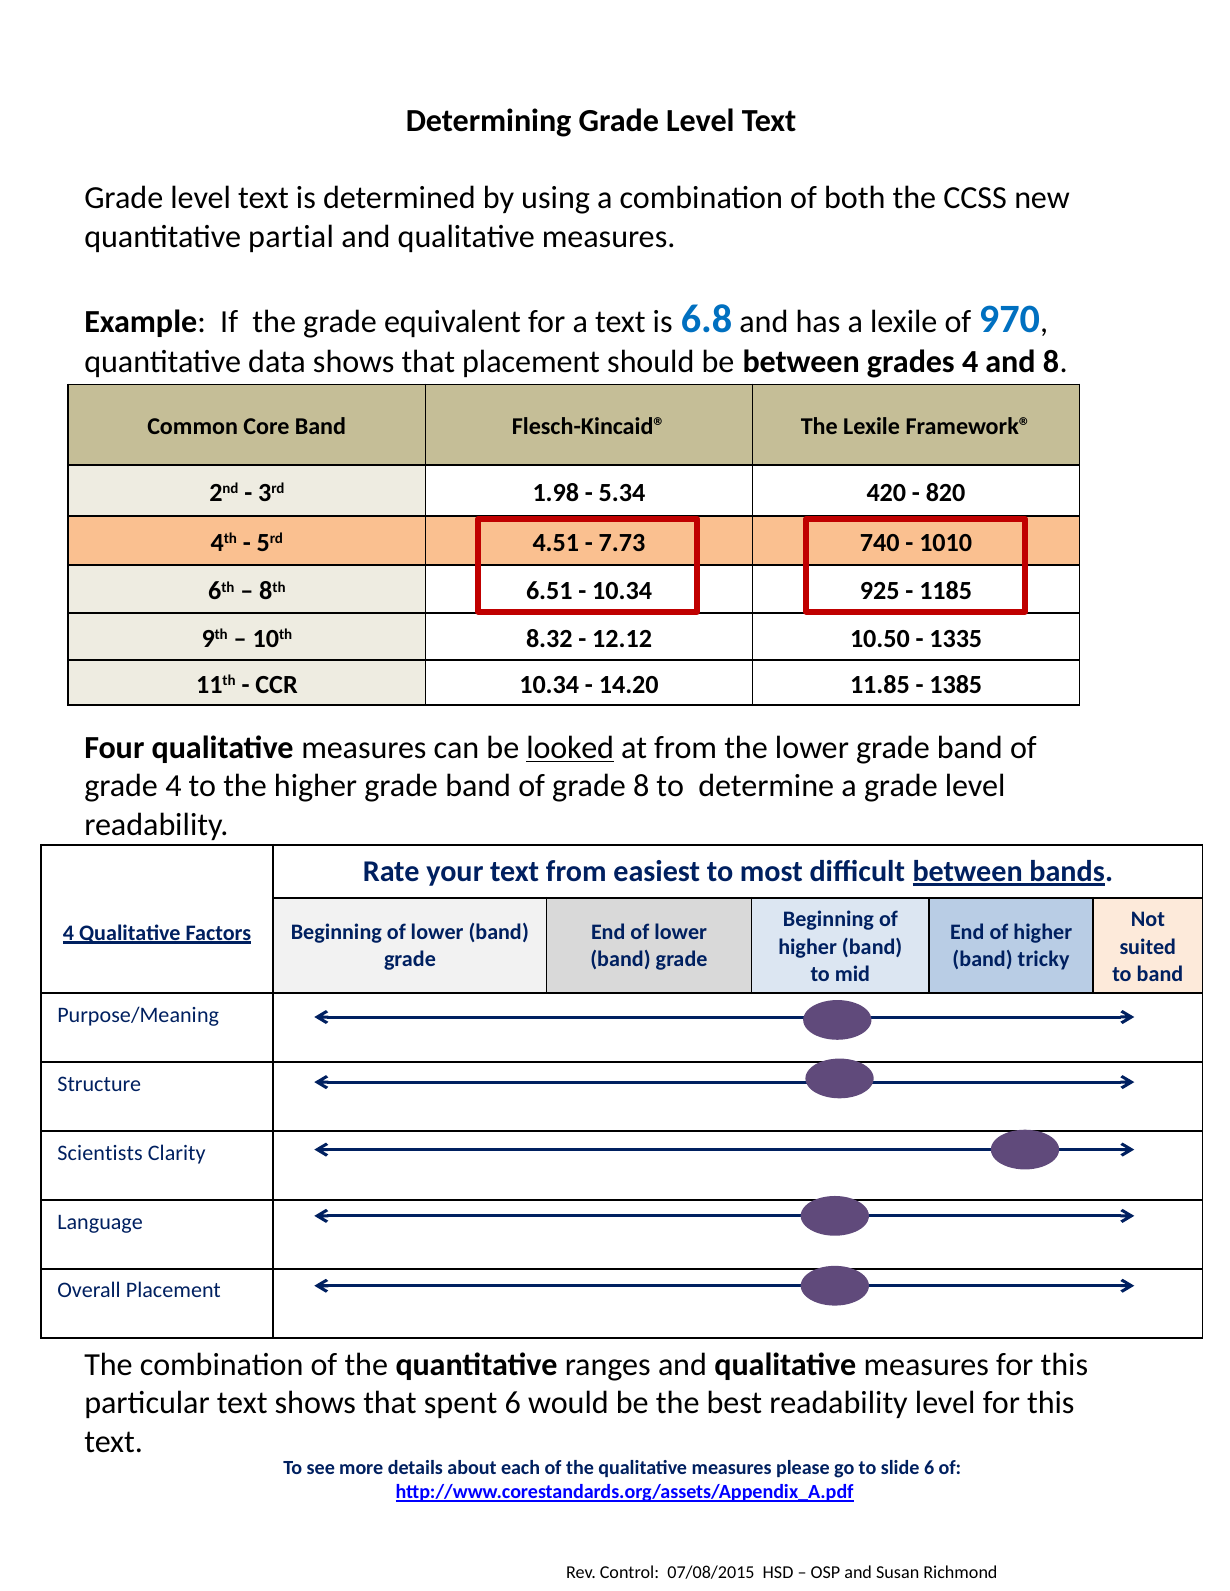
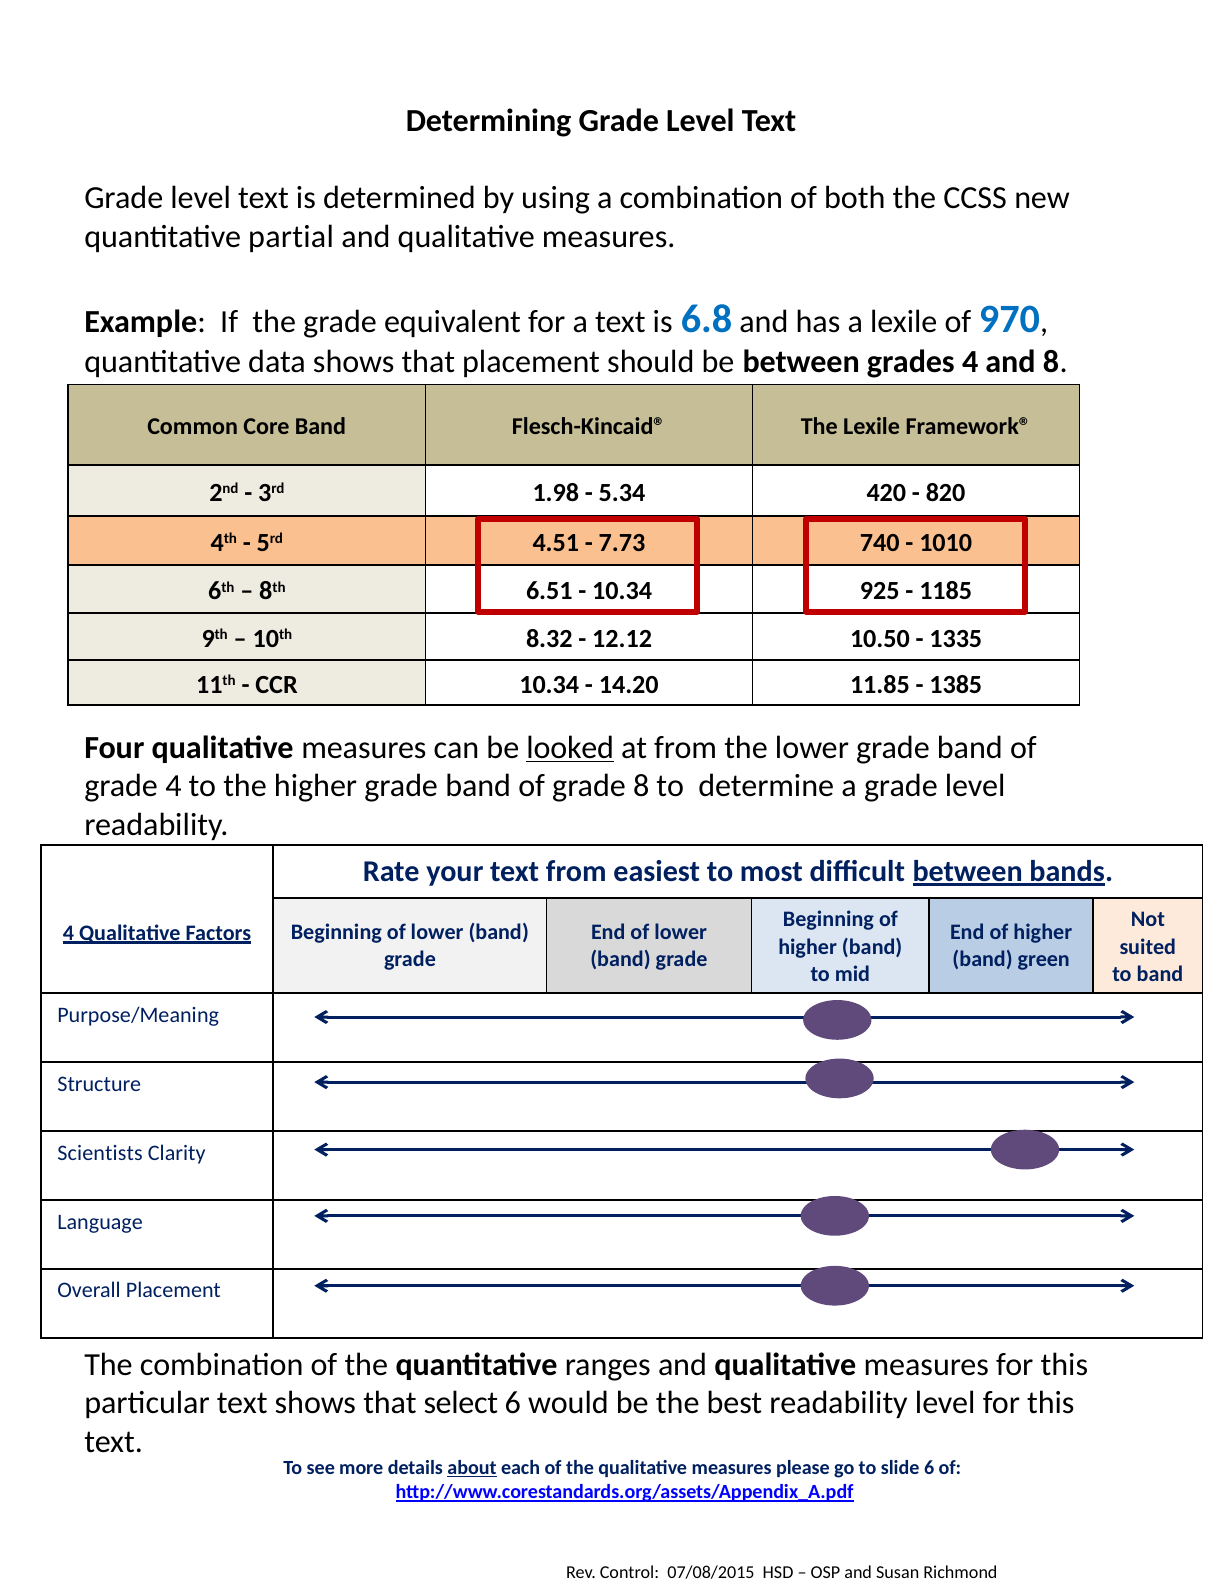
tricky: tricky -> green (1044, 960)
spent: spent -> select (461, 1404)
about underline: none -> present (472, 1469)
